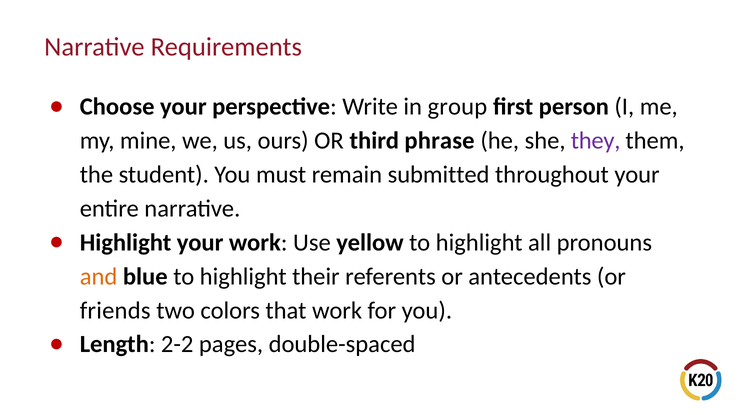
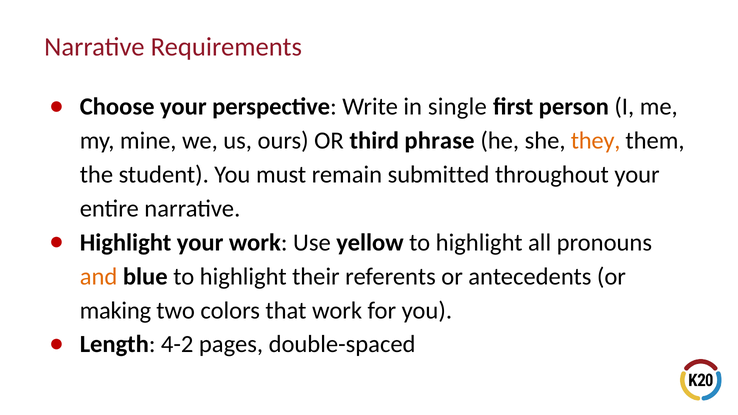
group: group -> single (457, 107)
they colour: purple -> orange (596, 141)
friends: friends -> making (115, 311)
2-2: 2-2 -> 4-2 (177, 344)
